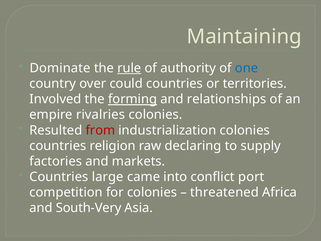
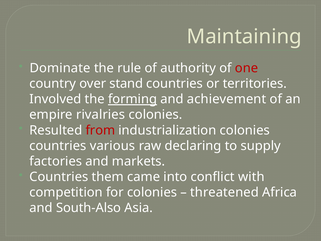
rule underline: present -> none (129, 68)
one colour: blue -> red (247, 68)
could: could -> stand (126, 84)
relationships: relationships -> achievement (227, 99)
religion: religion -> various (112, 146)
large: large -> them (108, 177)
port: port -> with (251, 177)
South-Very: South-Very -> South-Also (89, 208)
